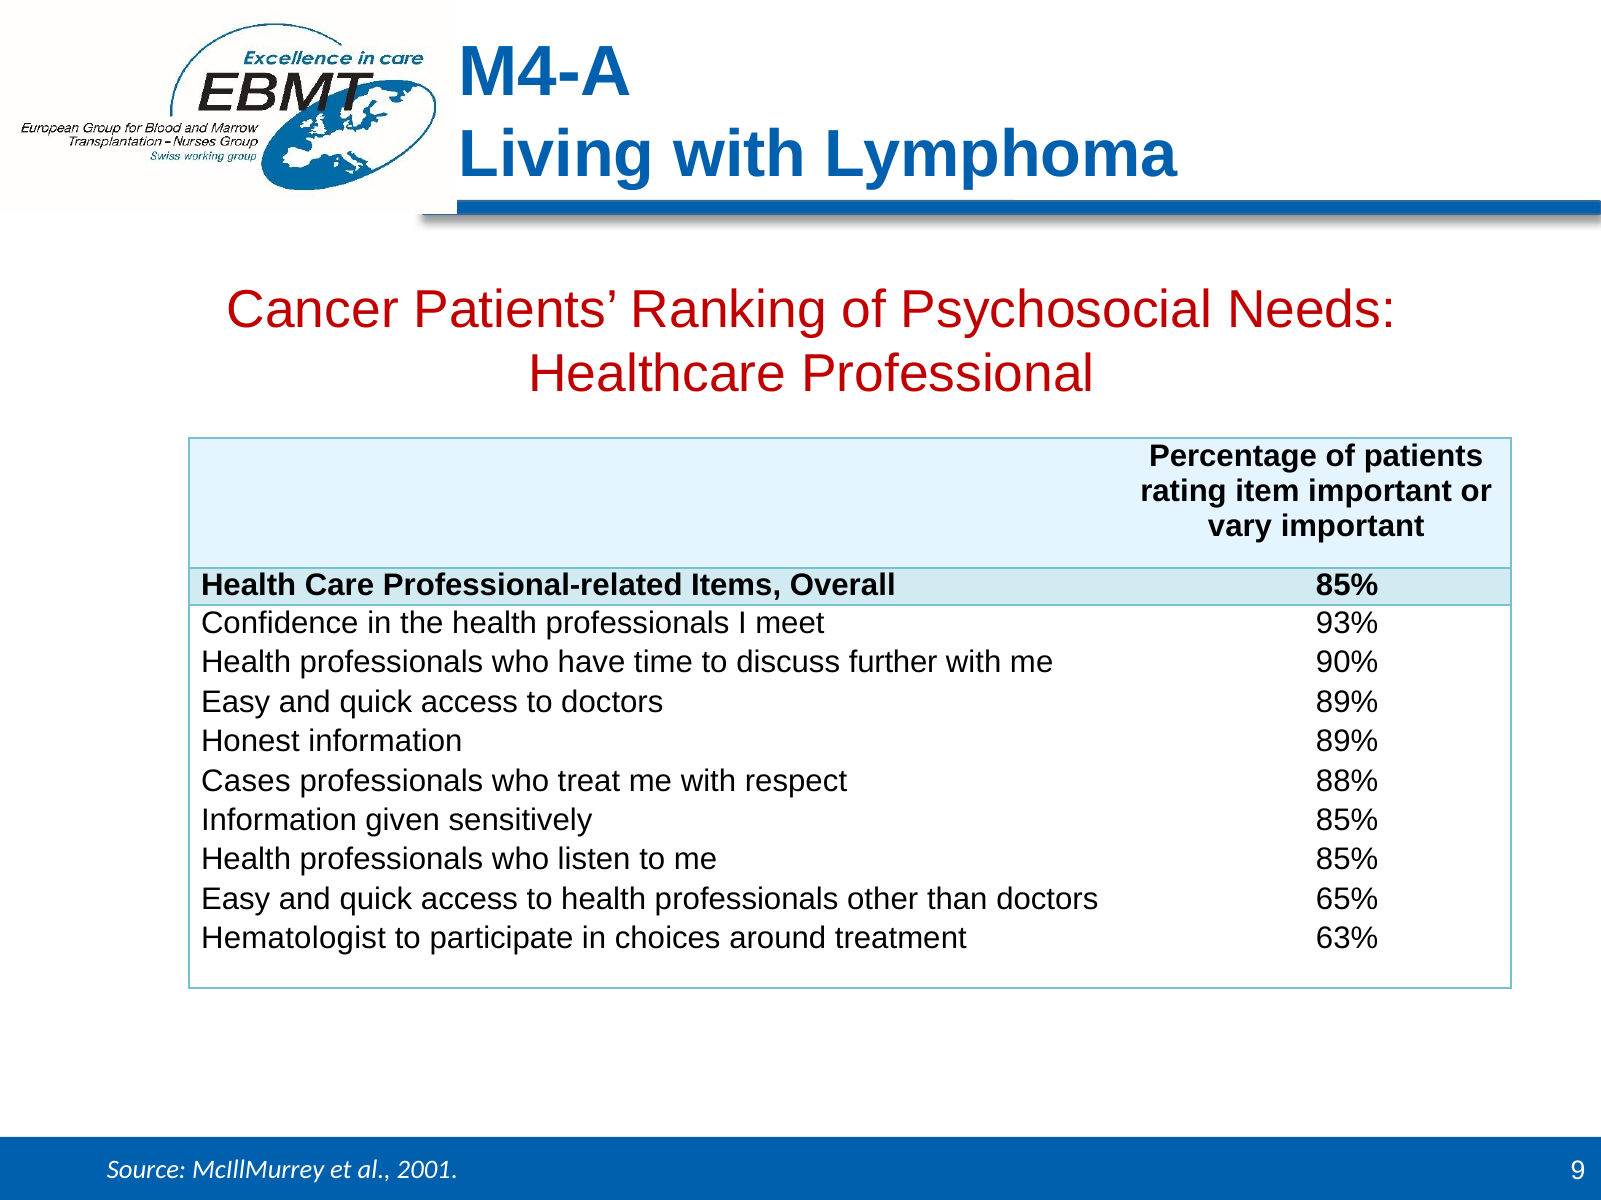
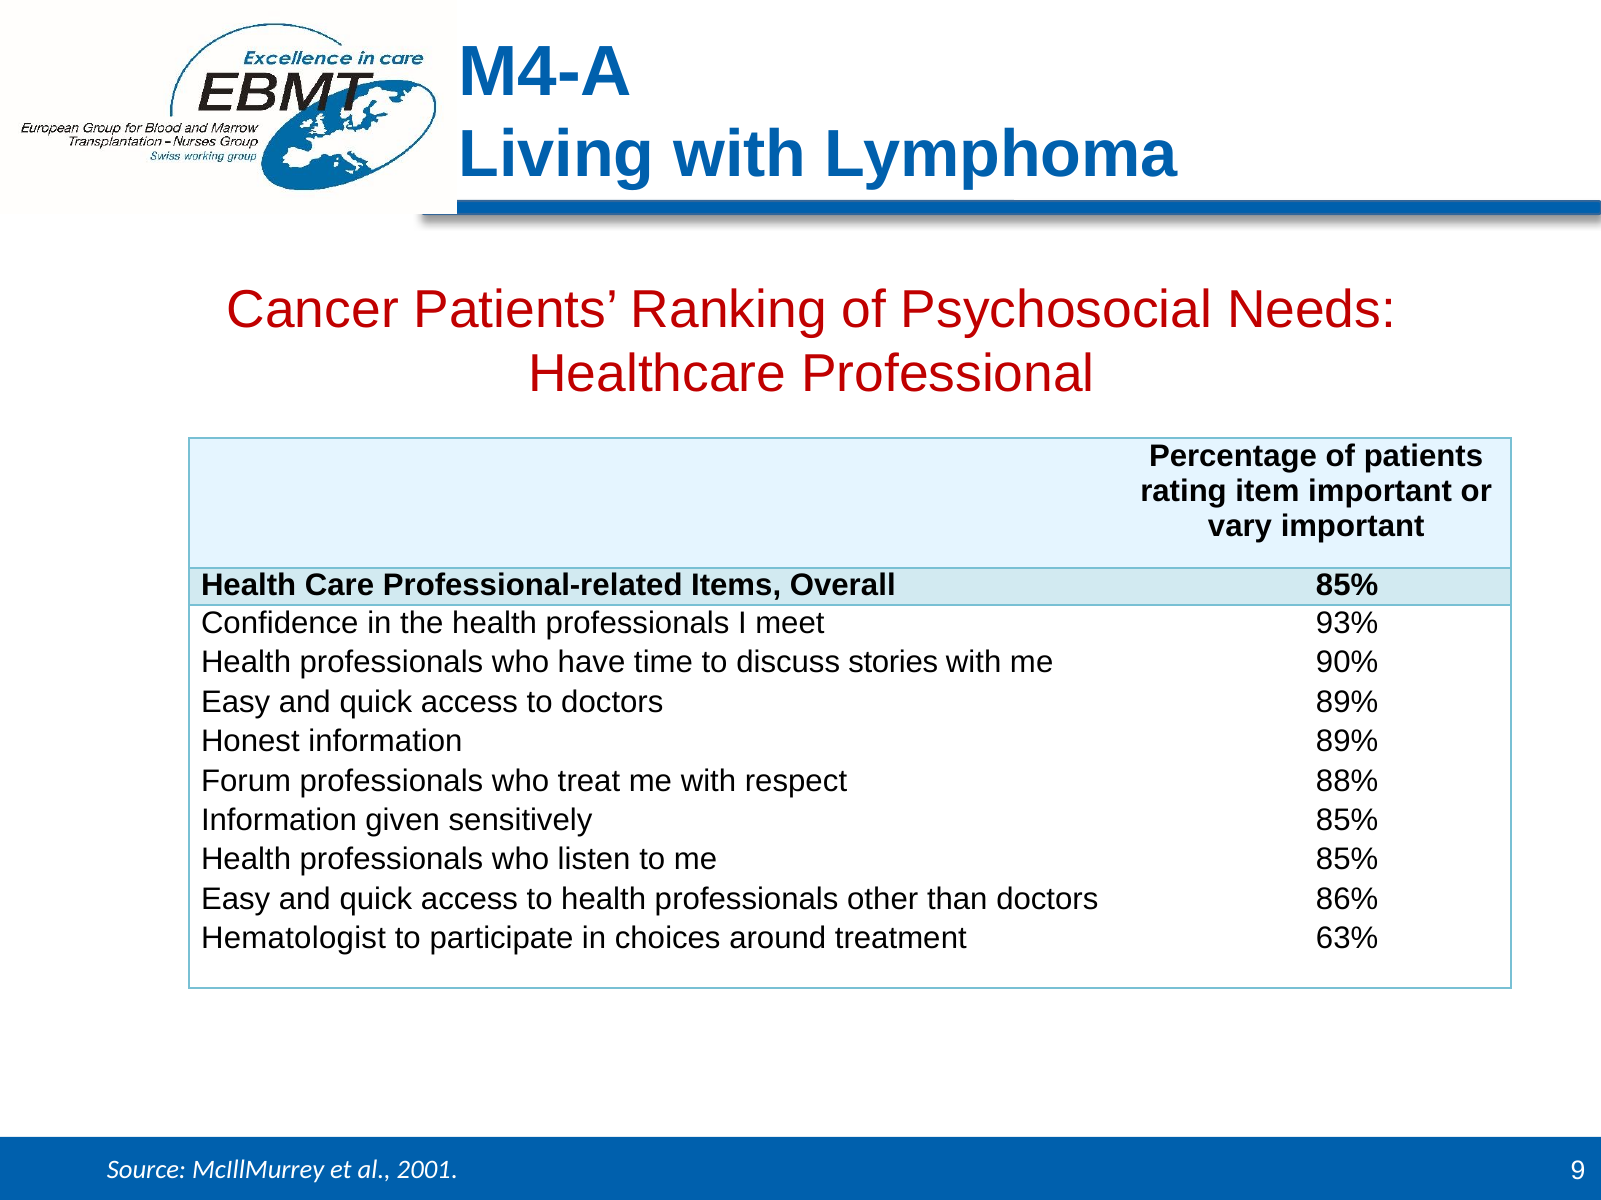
further: further -> stories (893, 663)
Cases: Cases -> Forum (246, 781)
65%: 65% -> 86% (1347, 900)
